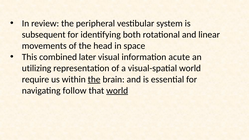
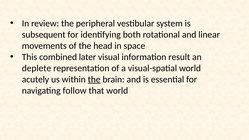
acute: acute -> result (179, 57)
utilizing: utilizing -> deplete (37, 68)
require: require -> acutely (35, 79)
world underline: present -> none (117, 91)
